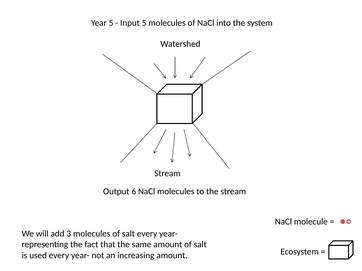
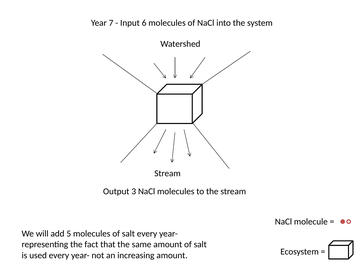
Year 5: 5 -> 7 (111, 23)
Input 5: 5 -> 6 (144, 23)
6: 6 -> 3 (134, 192)
3: 3 -> 5 (69, 234)
